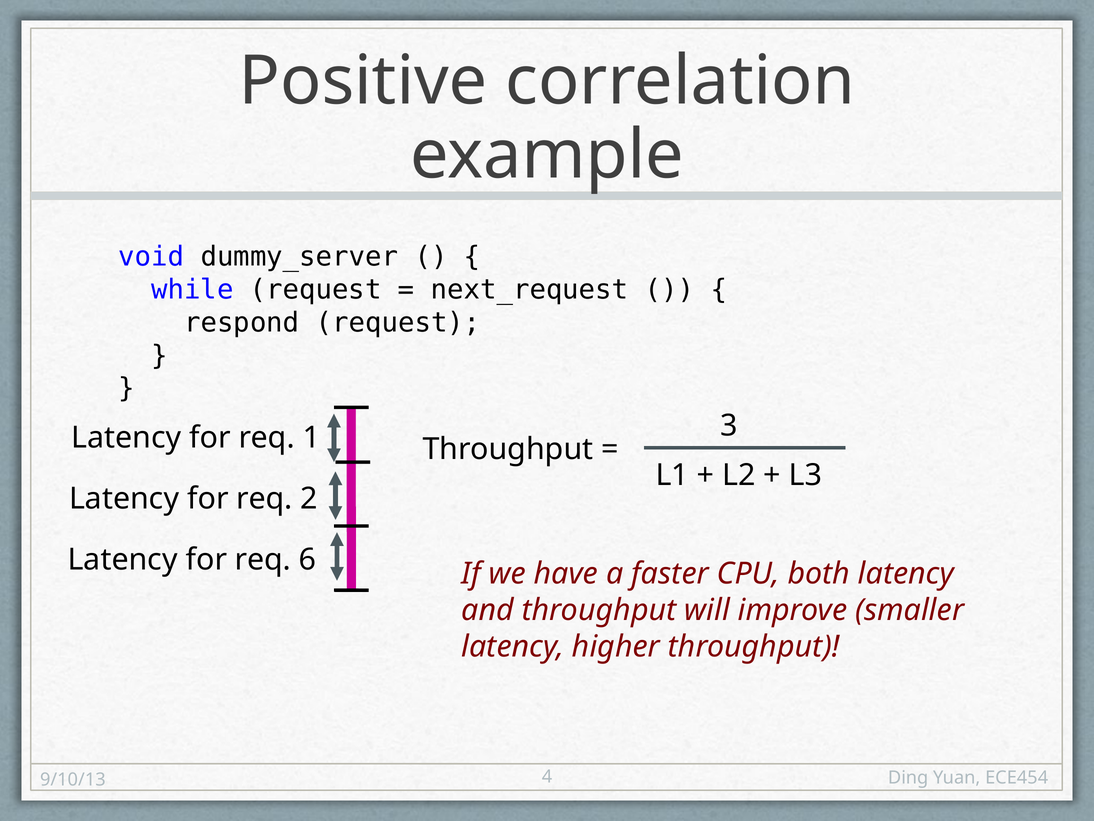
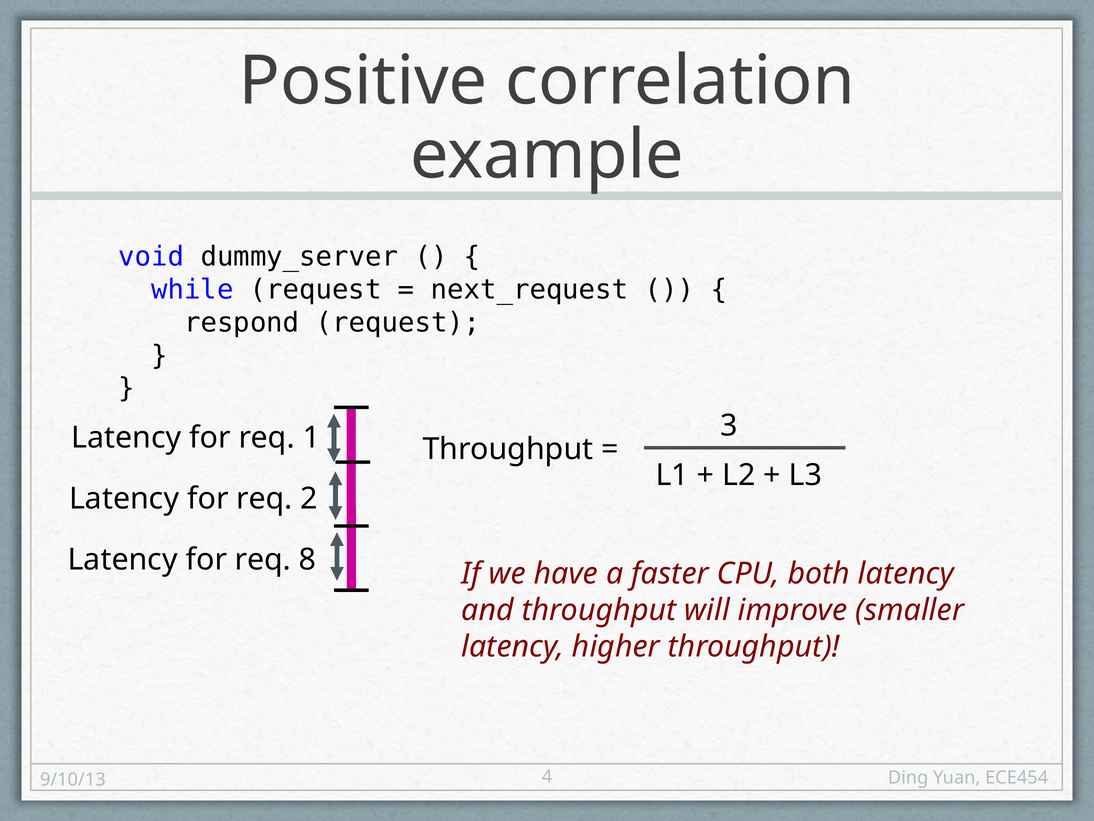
6: 6 -> 8 (308, 559)
